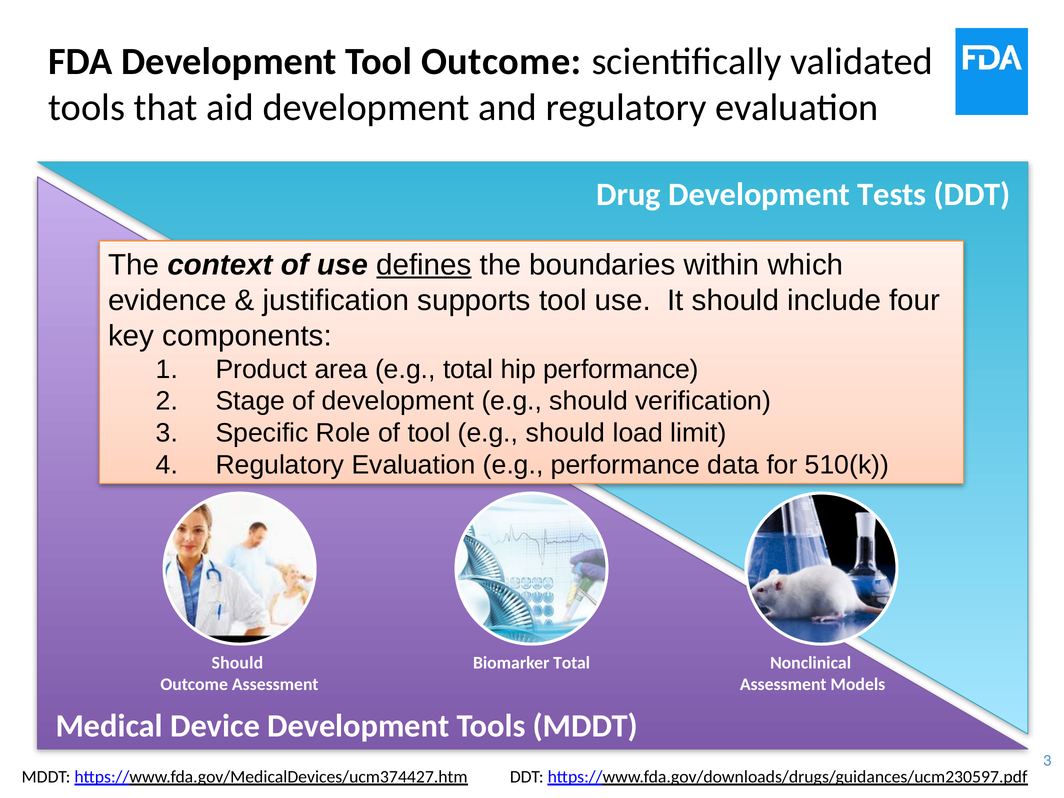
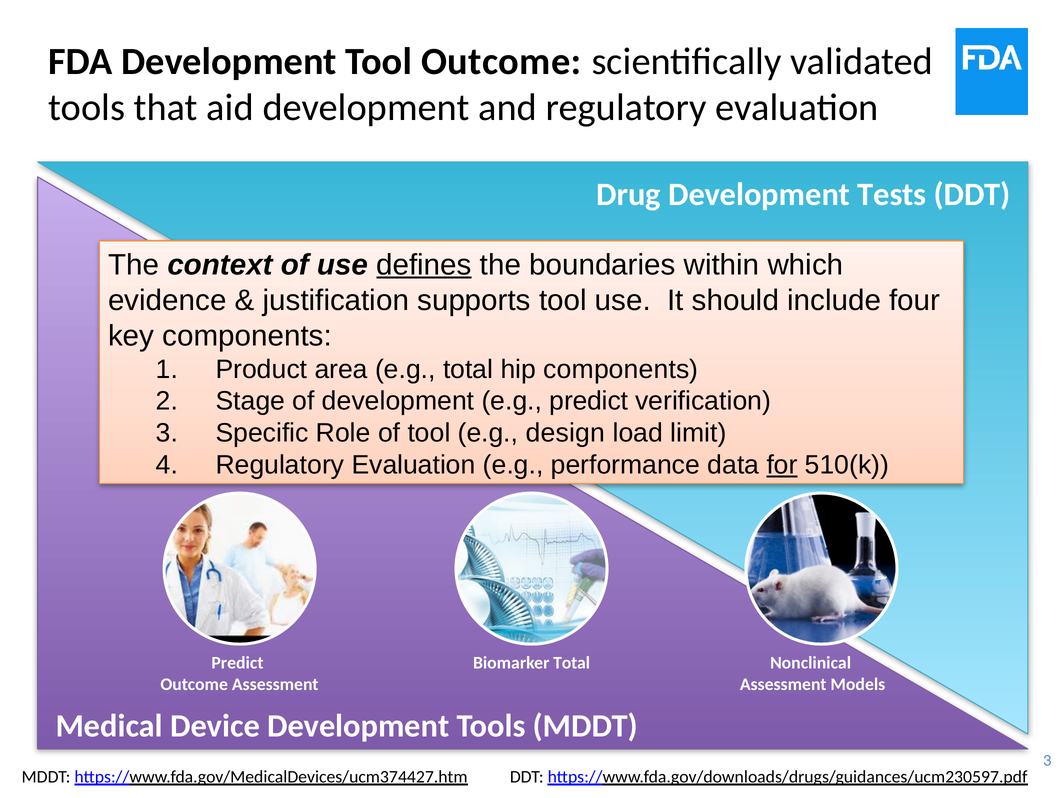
hip performance: performance -> components (621, 369)
development e.g should: should -> predict (589, 401)
tool e.g should: should -> design (565, 433)
for underline: none -> present (782, 465)
Should: Should -> Predict (237, 663)
